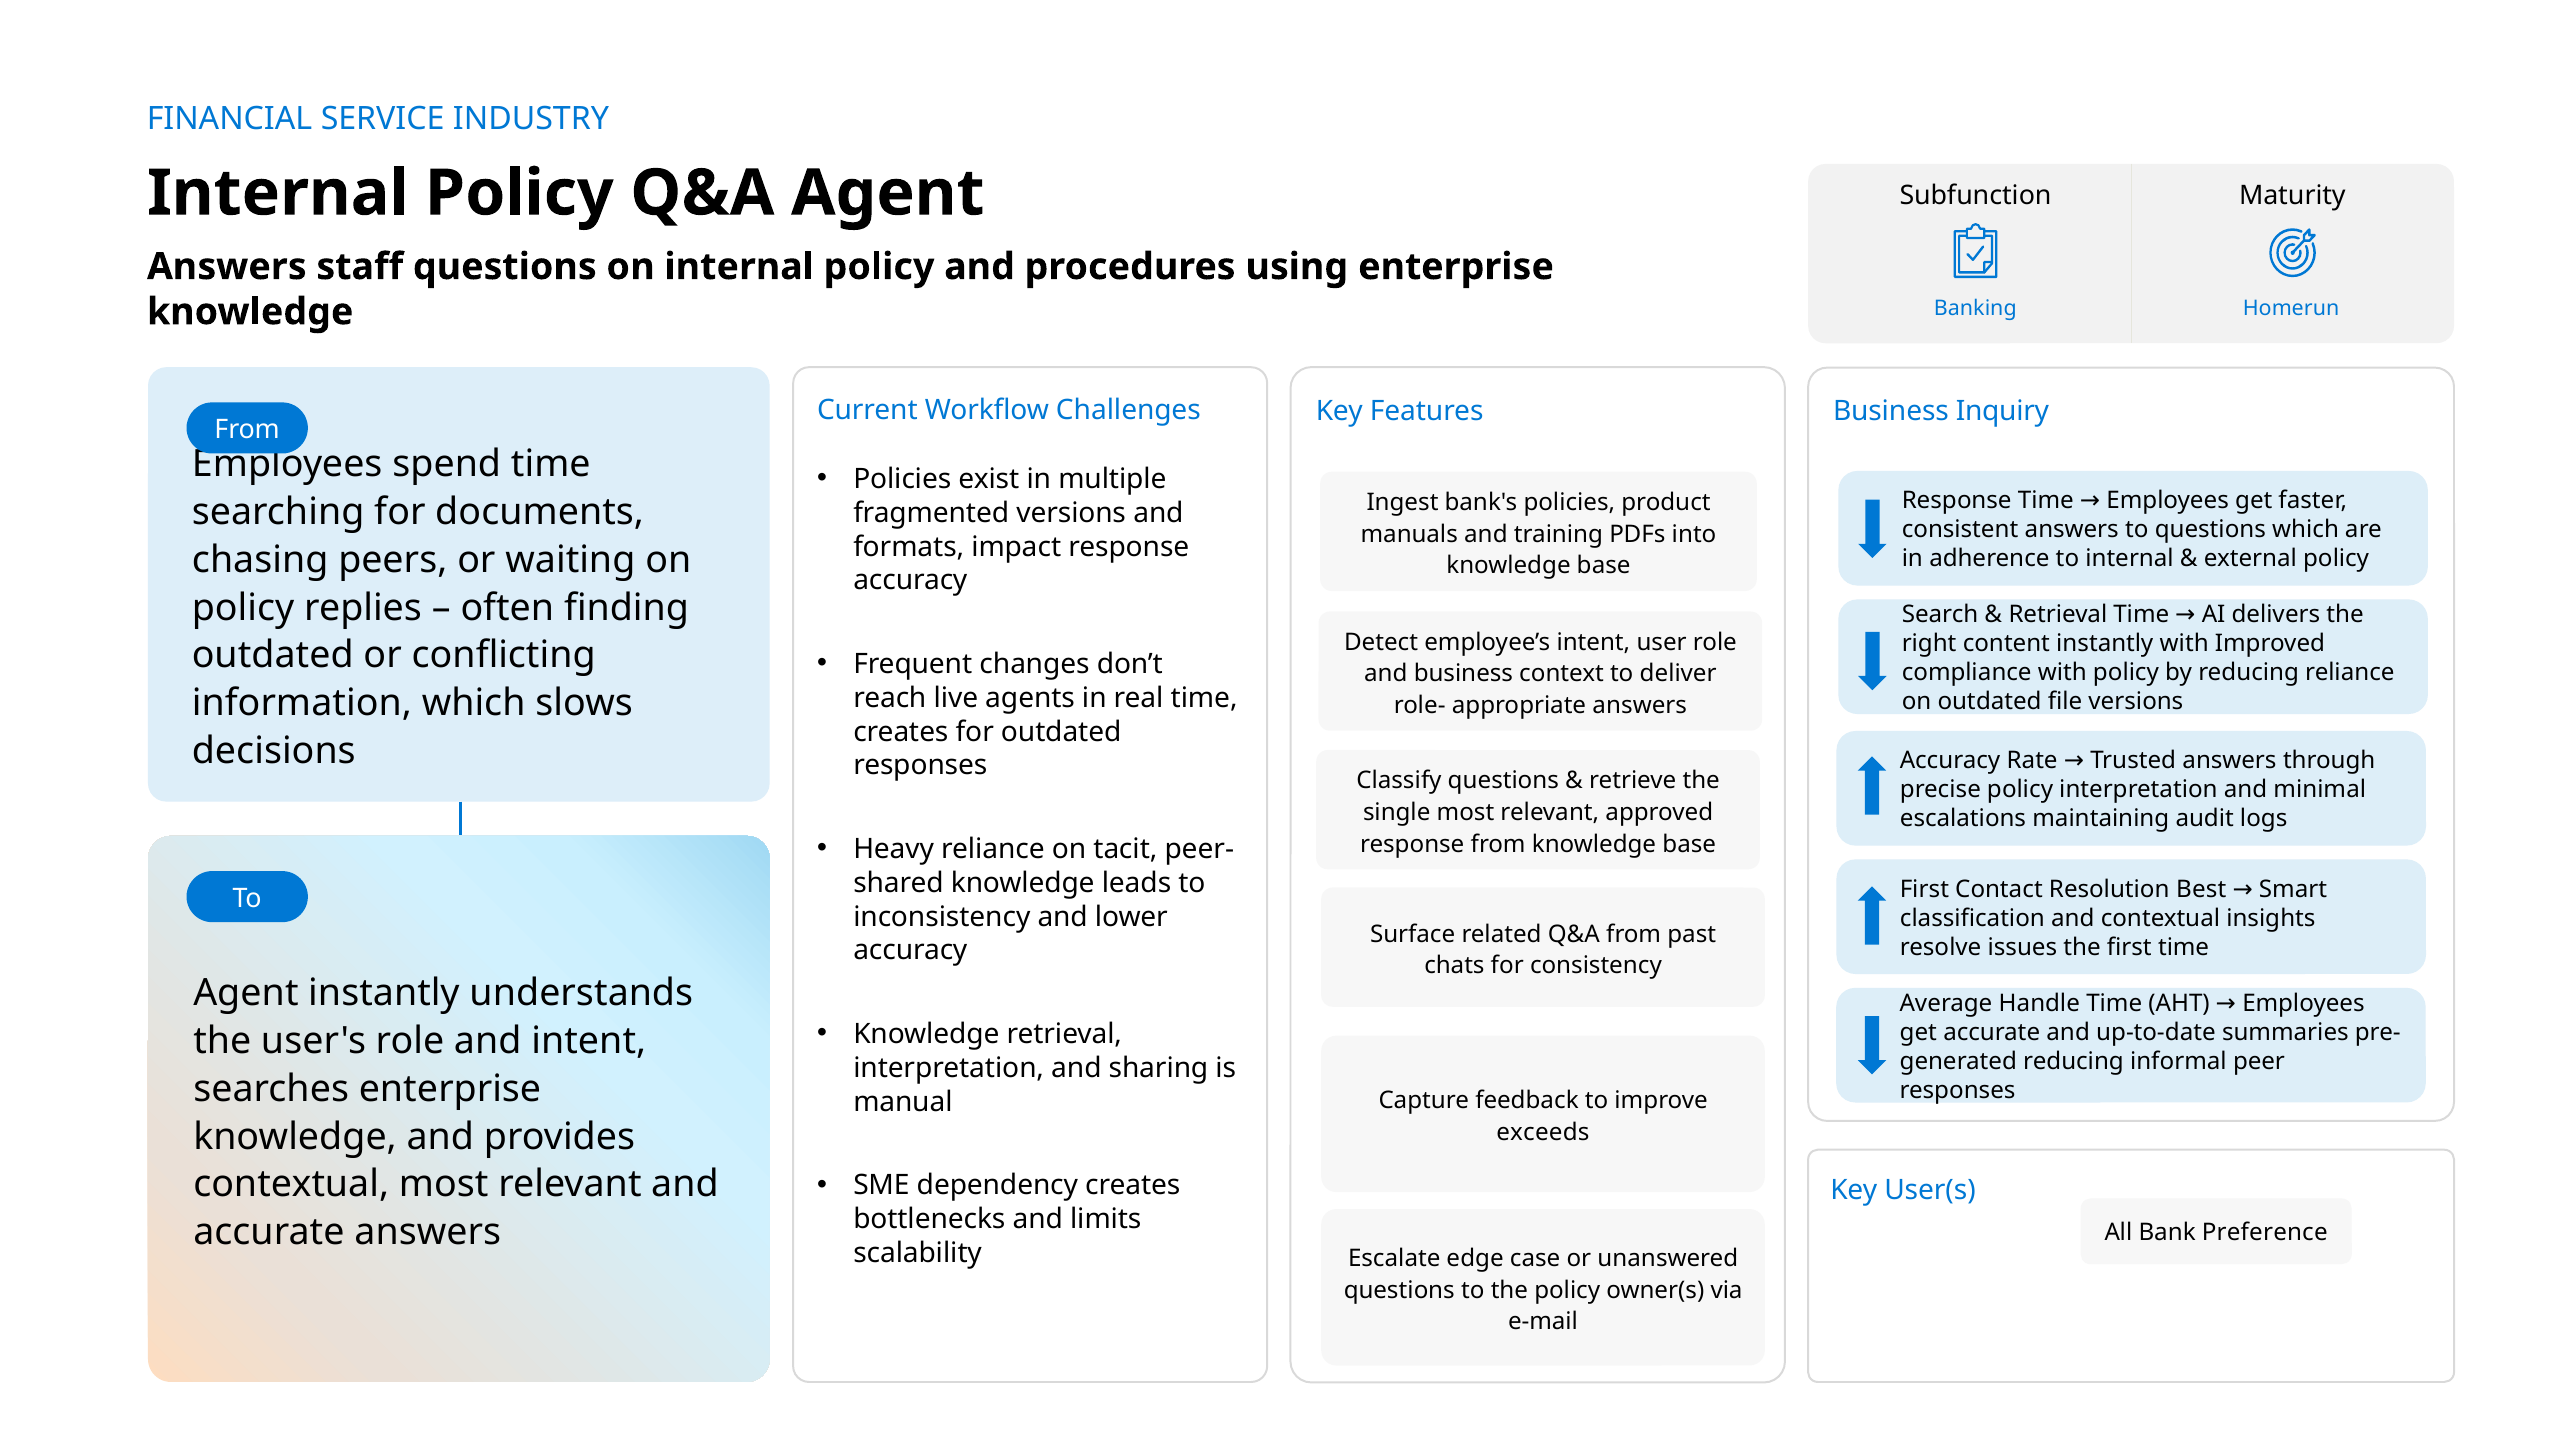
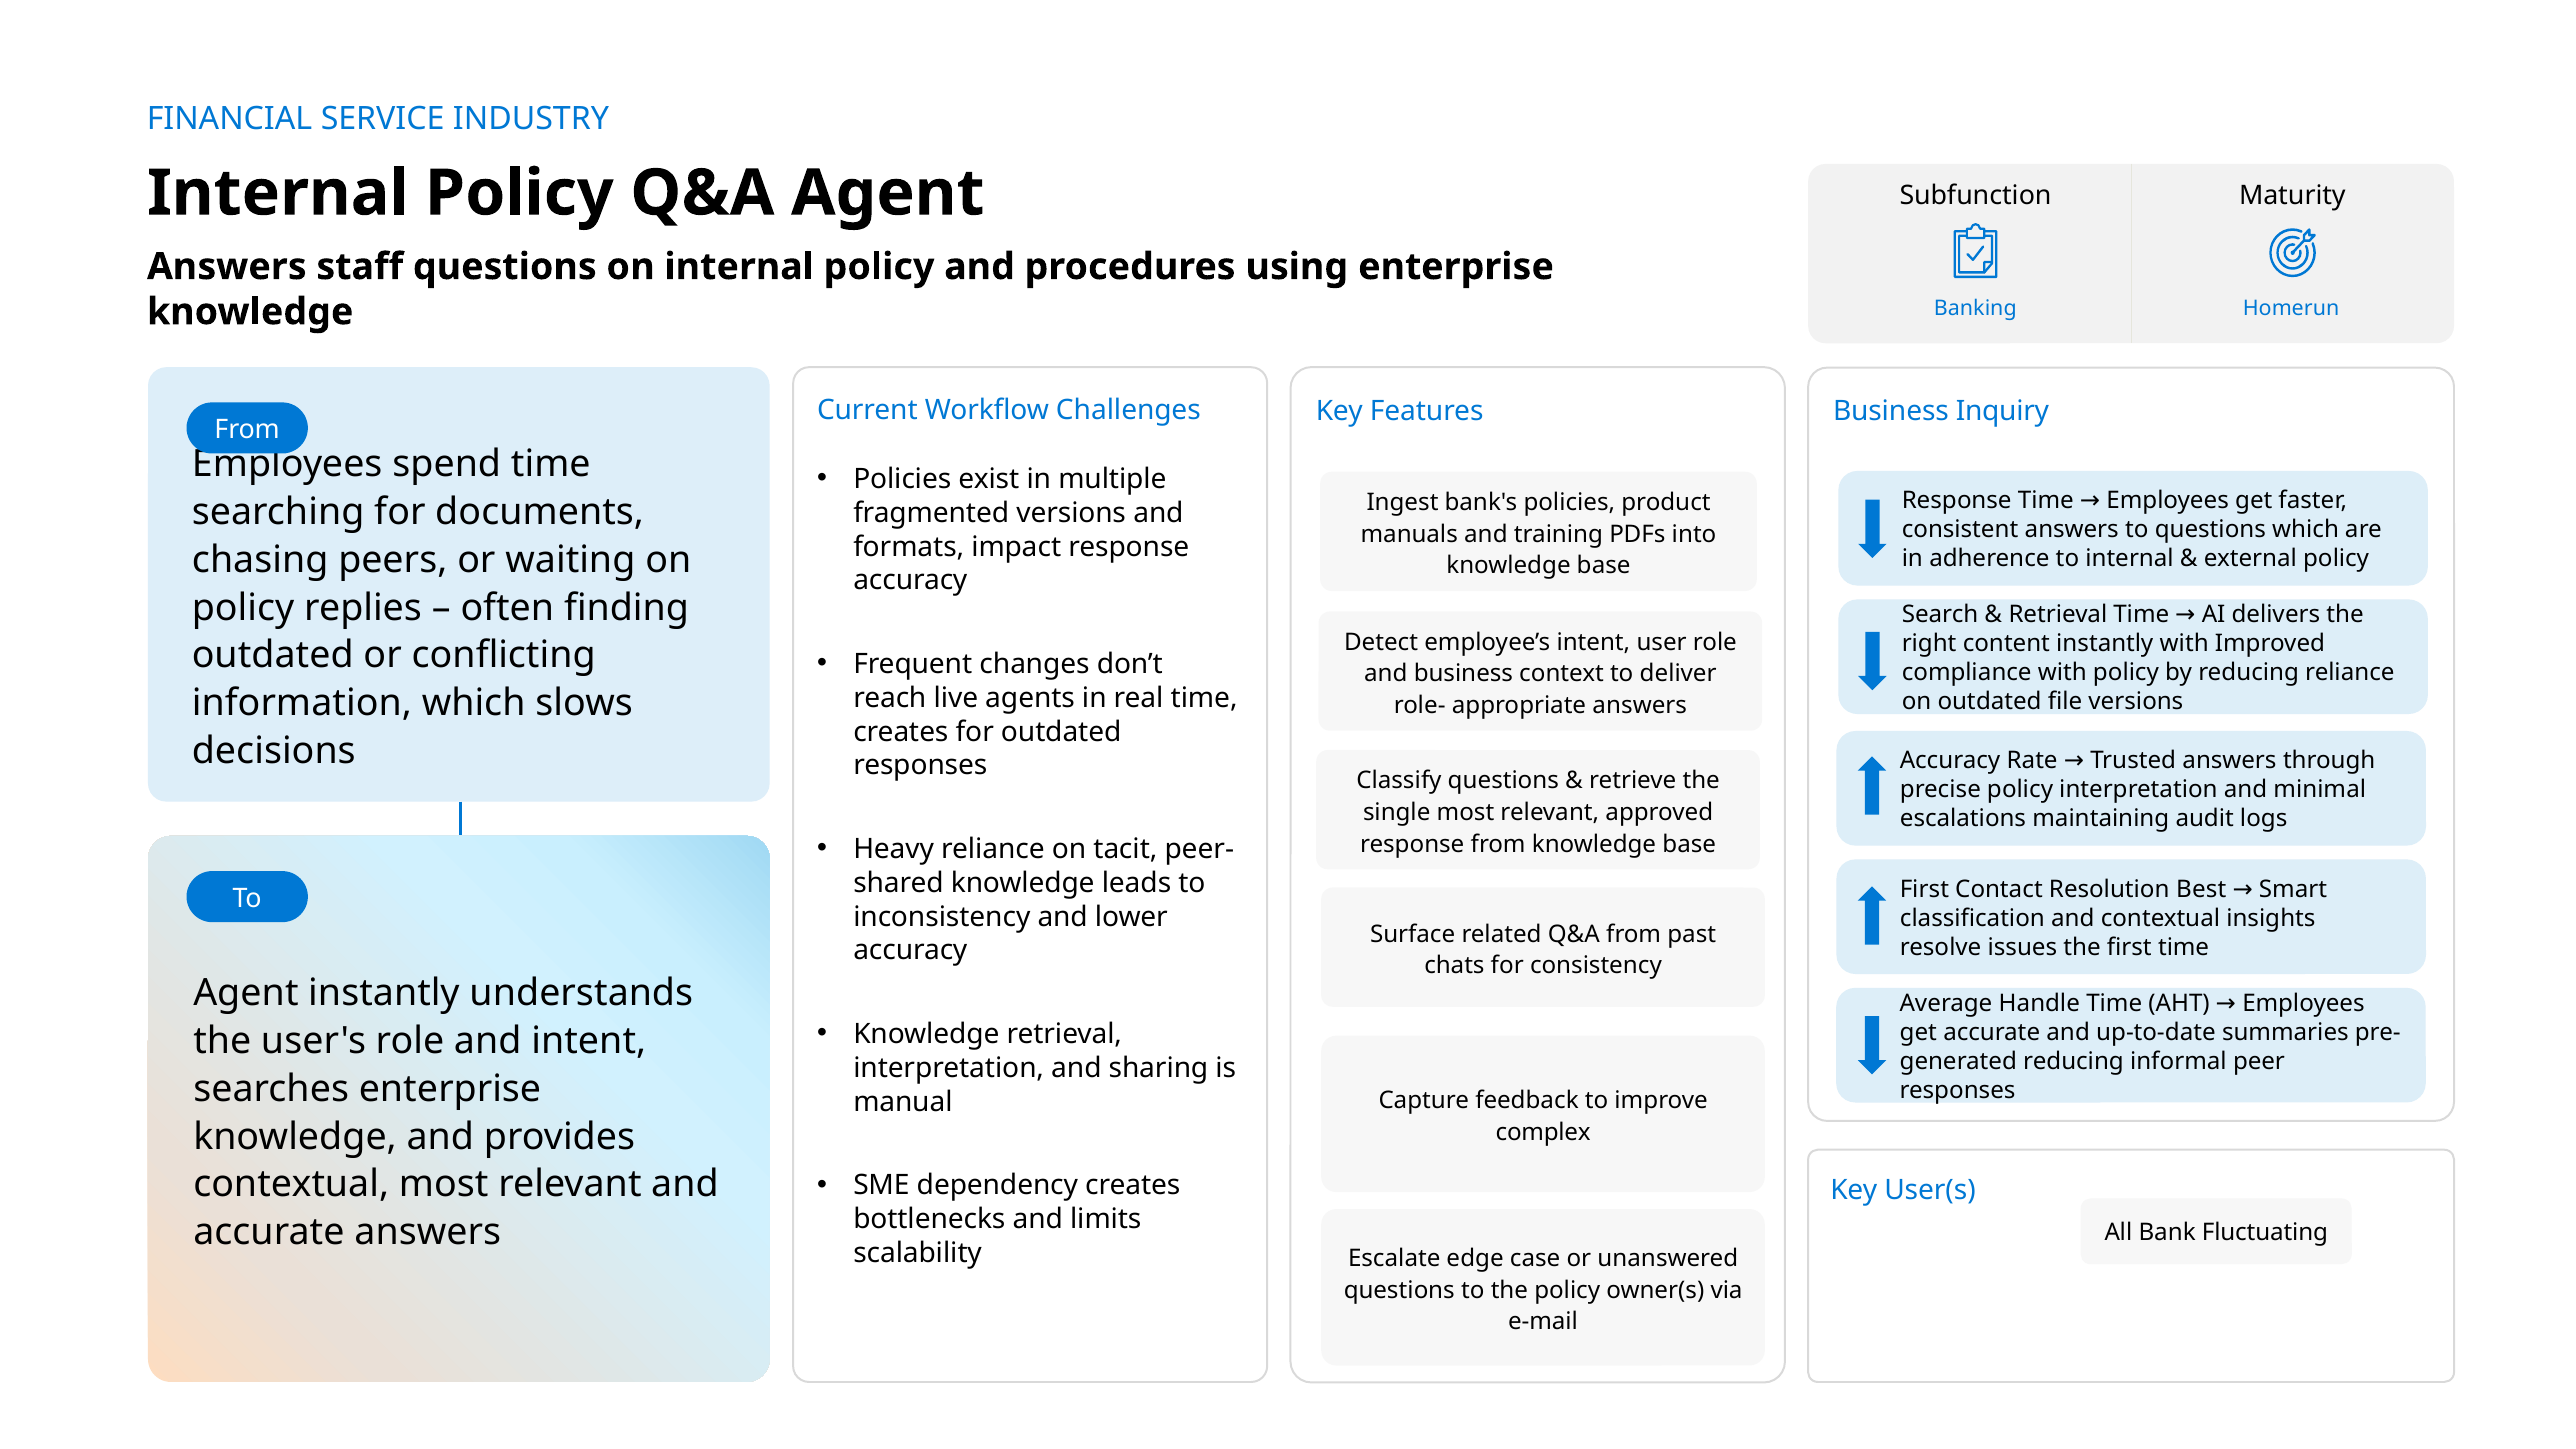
exceeds: exceeds -> complex (1543, 1133)
Preference: Preference -> Fluctuating (2265, 1233)
